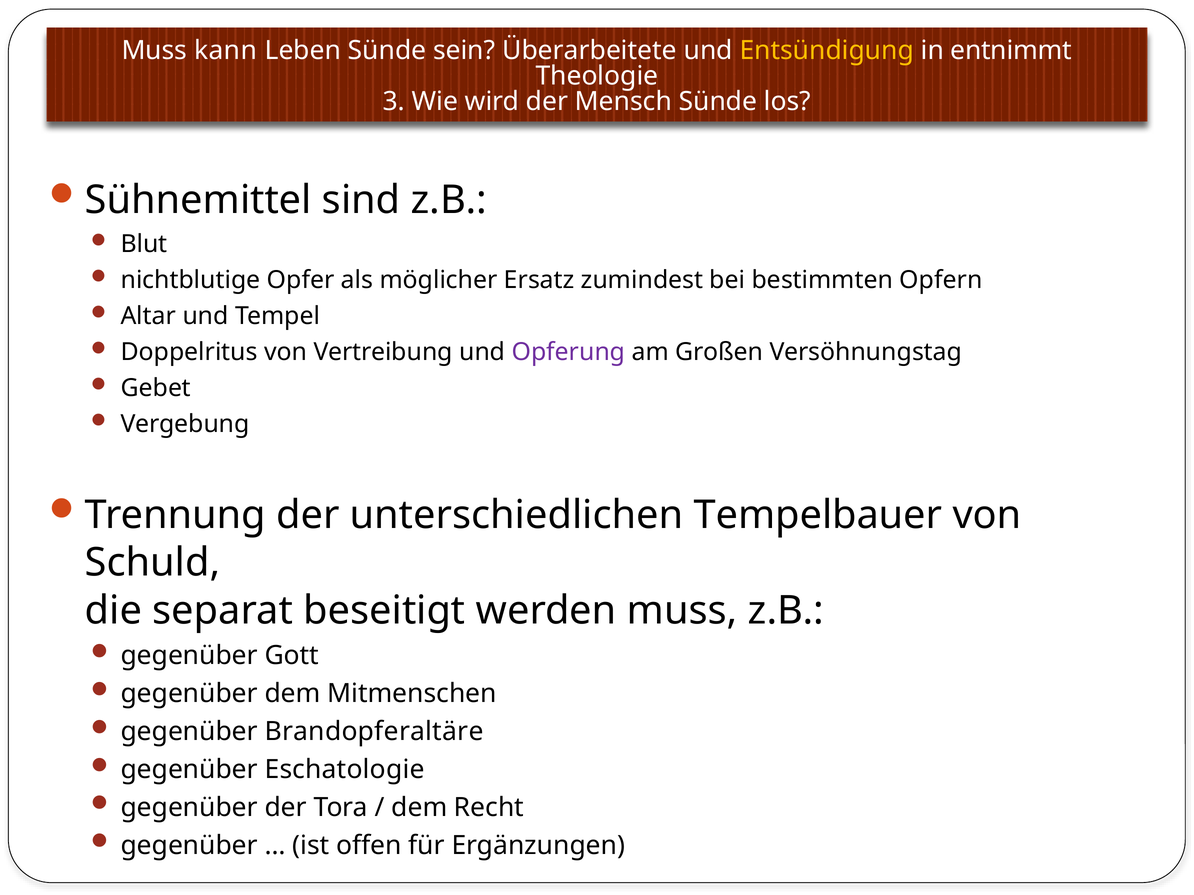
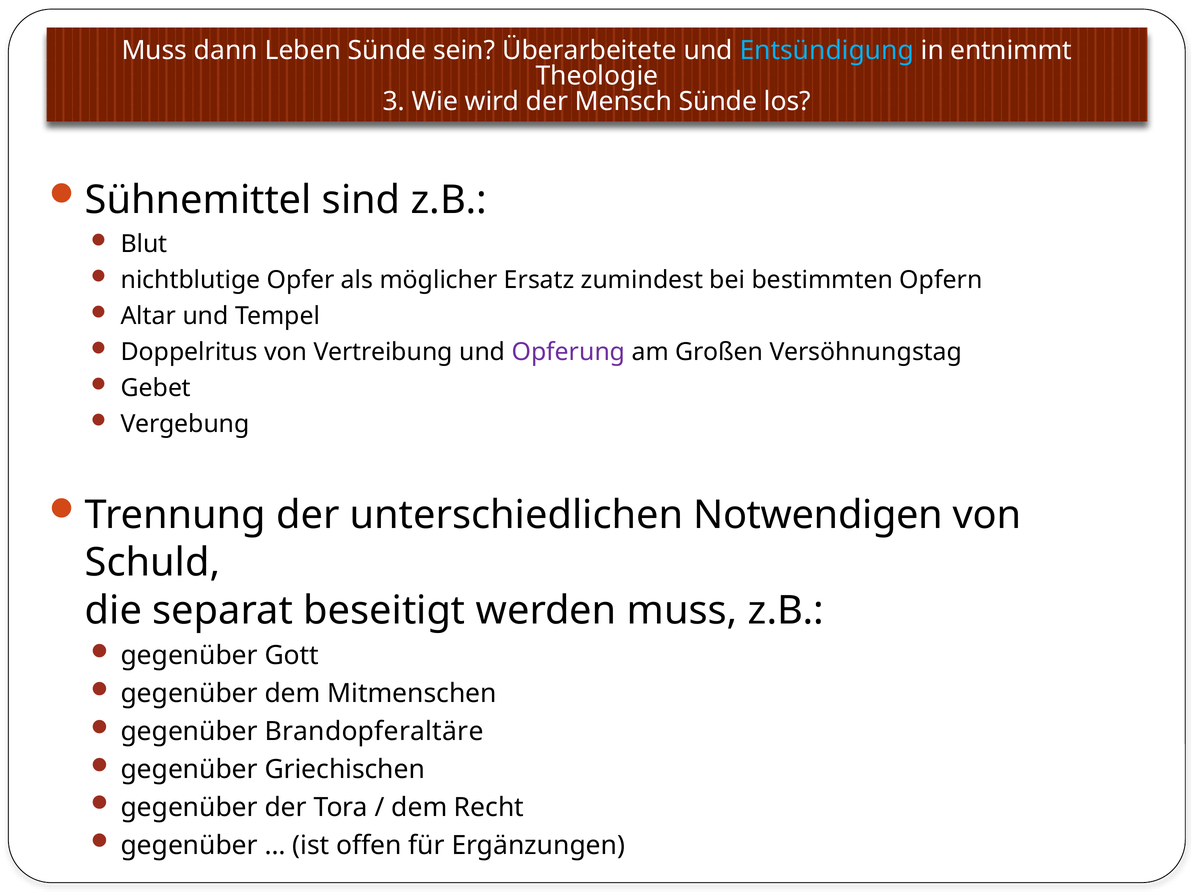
kann: kann -> dann (226, 51)
Entsündigung colour: yellow -> light blue (827, 51)
Tempelbauer: Tempelbauer -> Notwendigen (818, 515)
Eschatologie: Eschatologie -> Griechischen (345, 770)
